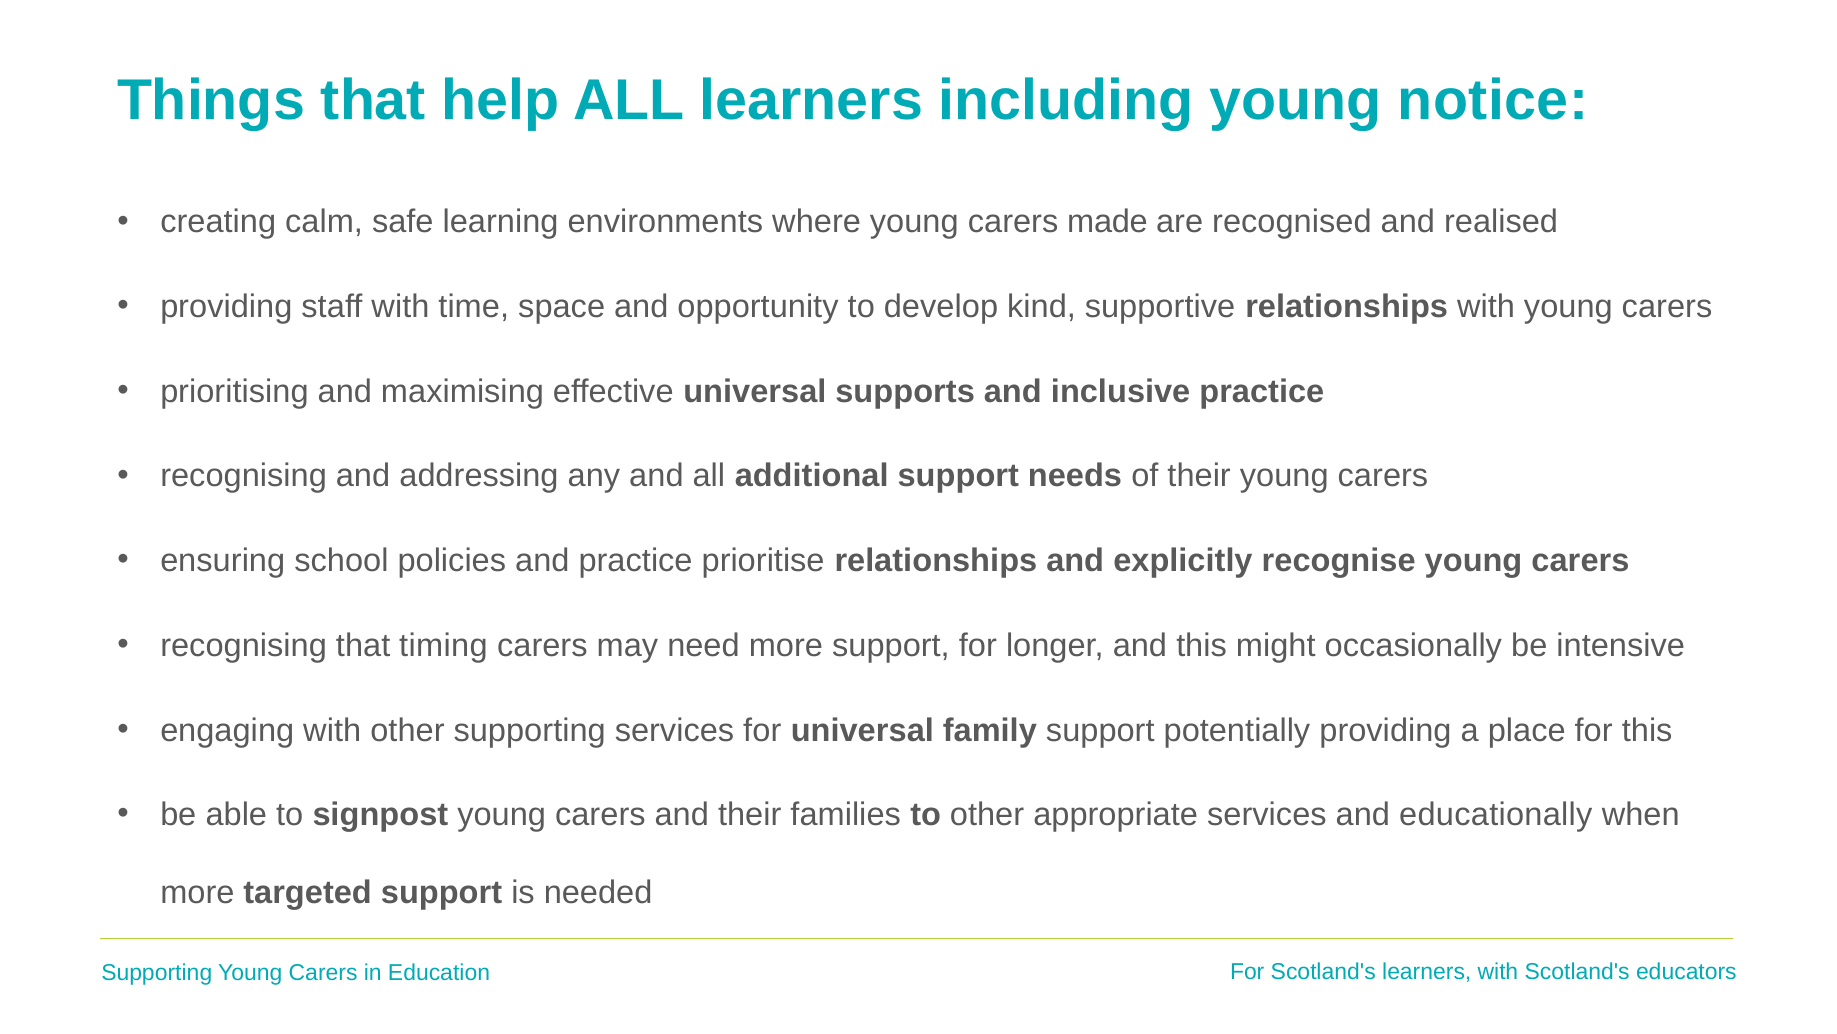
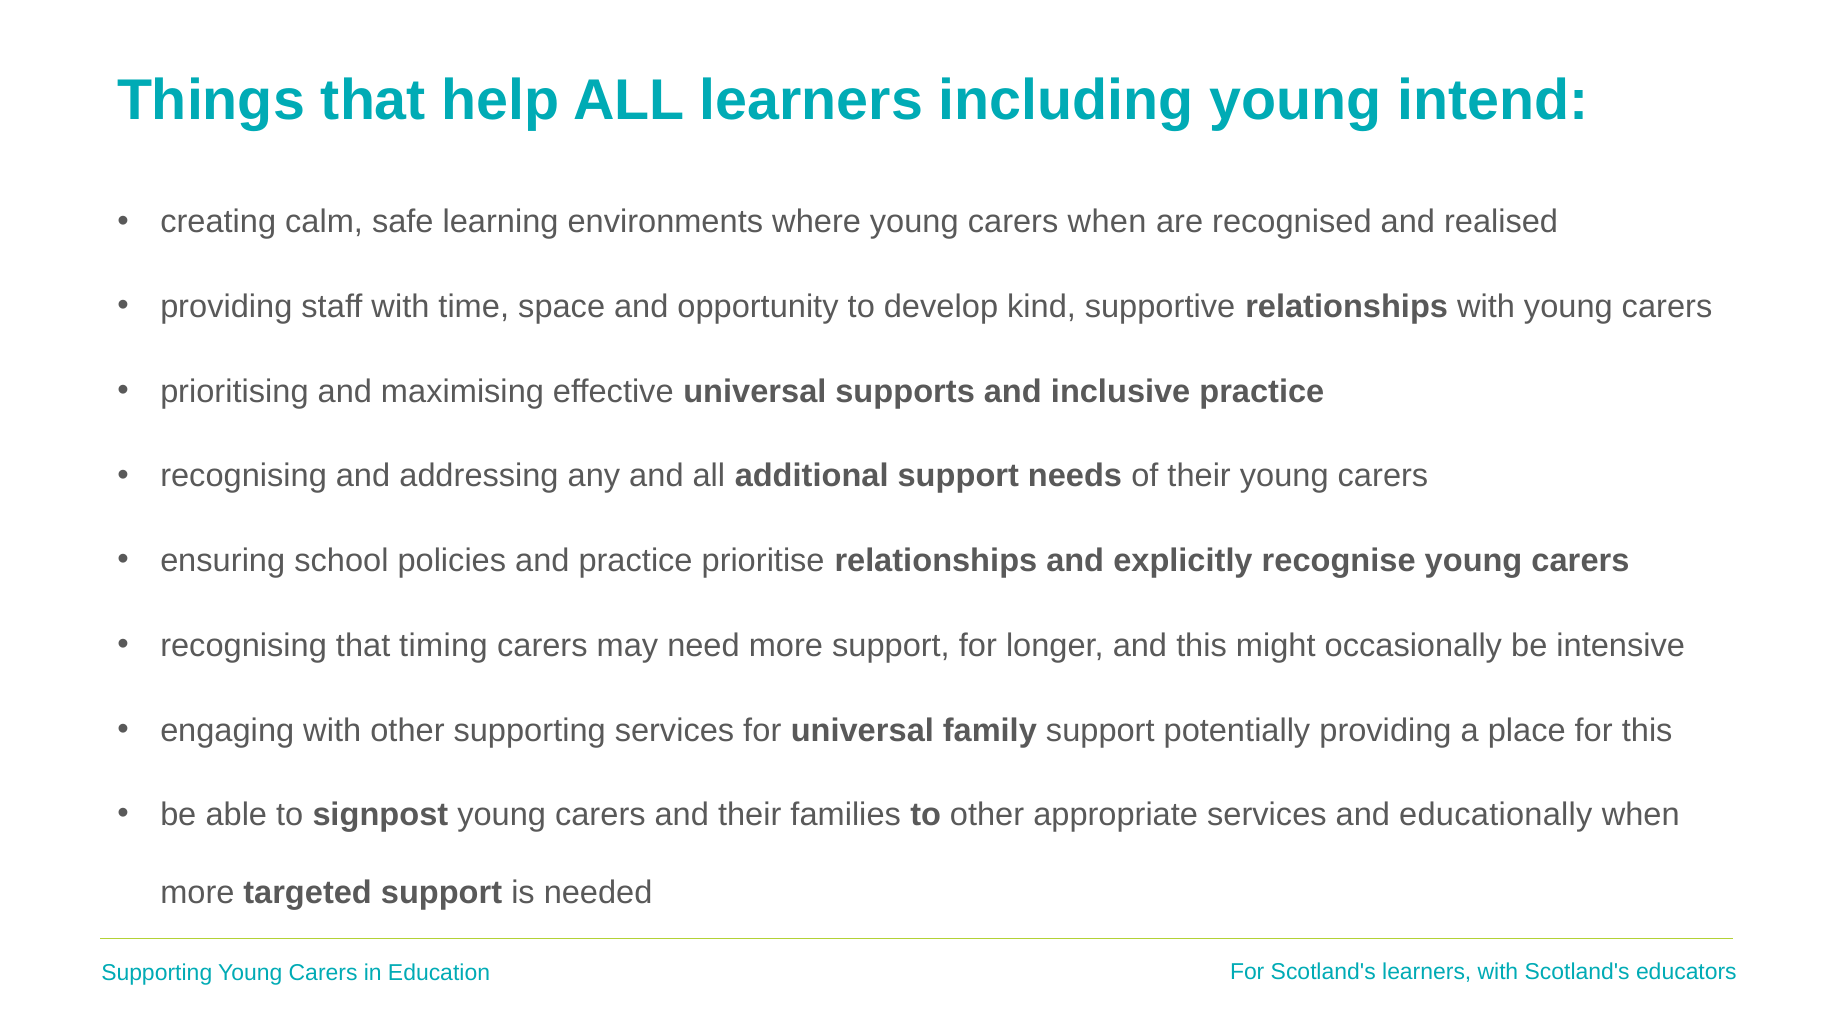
notice: notice -> intend (1493, 101)
carers made: made -> when (1107, 222)
